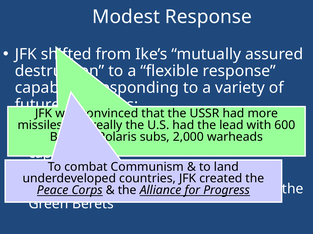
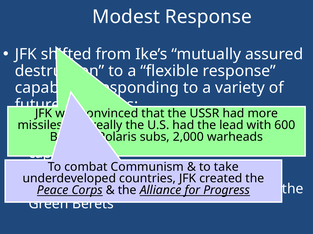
land: land -> take (226, 167)
